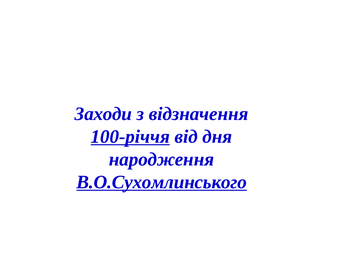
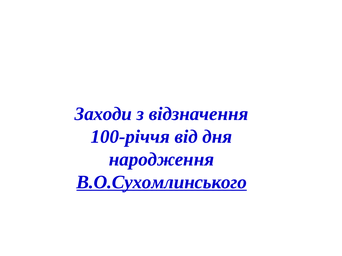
100-річчя underline: present -> none (130, 137)
